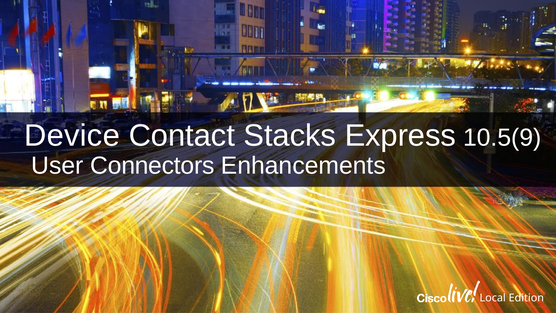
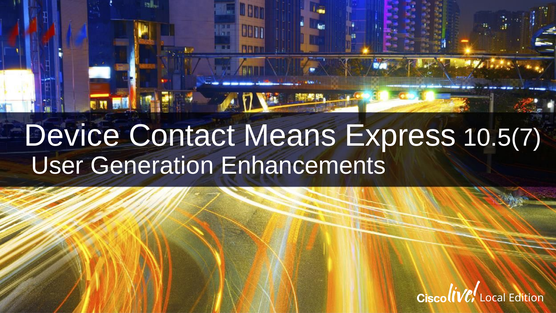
Stacks: Stacks -> Means (290, 135)
10.5(9: 10.5(9 -> 10.5(7 (502, 137)
Connectors: Connectors -> Generation (152, 165)
